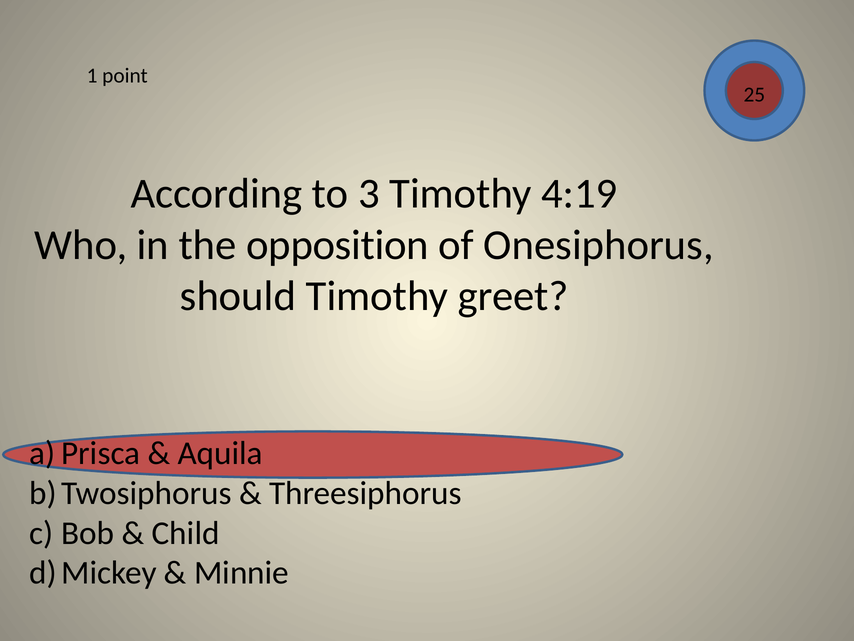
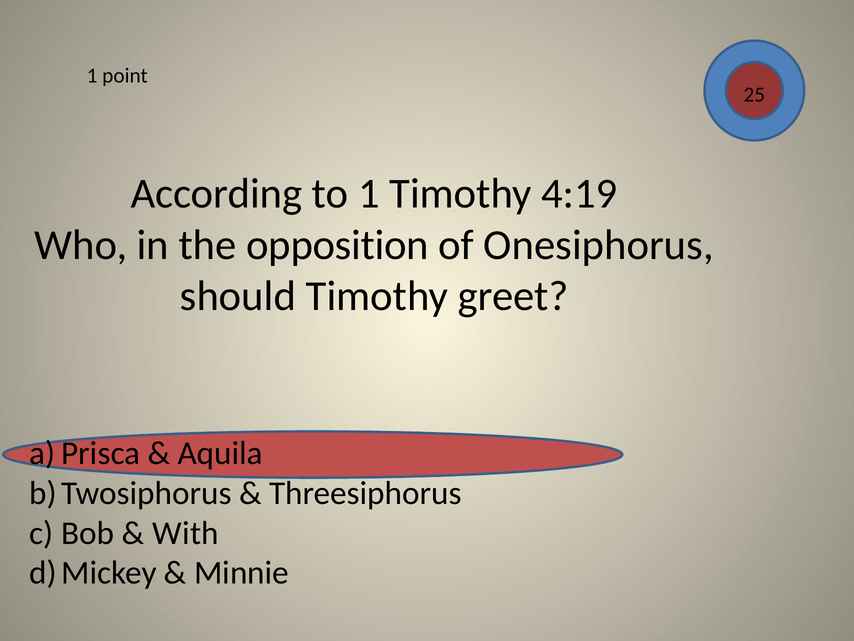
to 3: 3 -> 1 (369, 194)
Child: Child -> With (186, 533)
